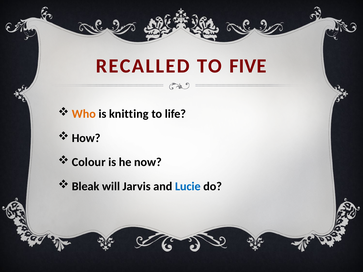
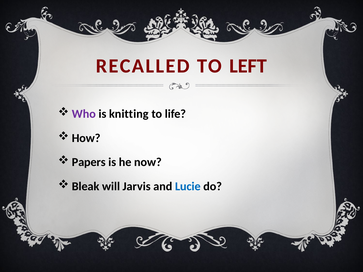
FIVE: FIVE -> LEFT (248, 66)
Who colour: orange -> purple (84, 114)
Colour: Colour -> Papers (89, 162)
